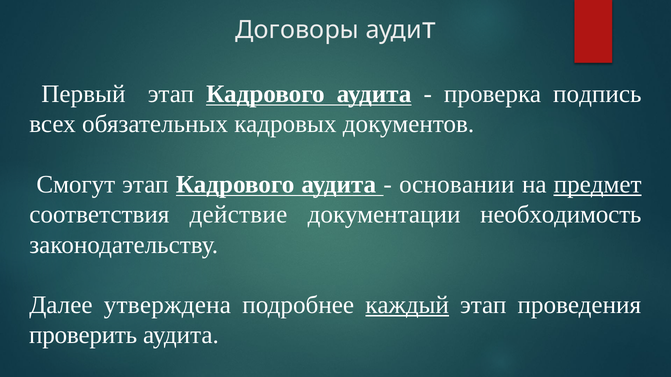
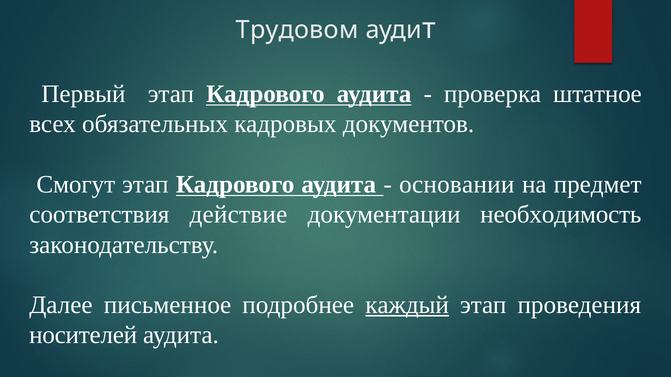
Договоры: Договоры -> Трудовом (297, 30)
подпись: подпись -> штатное (597, 94)
предмет underline: present -> none (598, 185)
утверждена: утверждена -> письменное (167, 305)
проверить: проверить -> носителей (83, 336)
